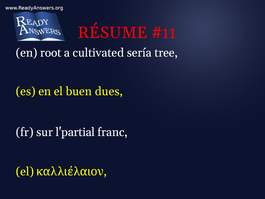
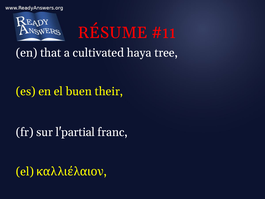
root: root -> that (51, 53)
sería: sería -> haya (139, 53)
dues: dues -> their (109, 91)
